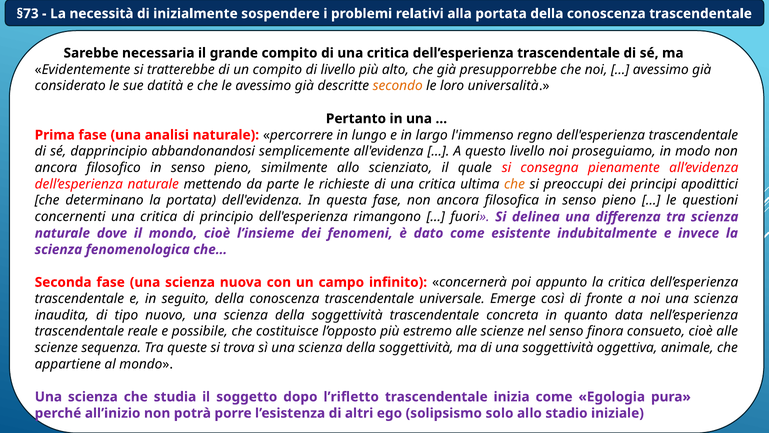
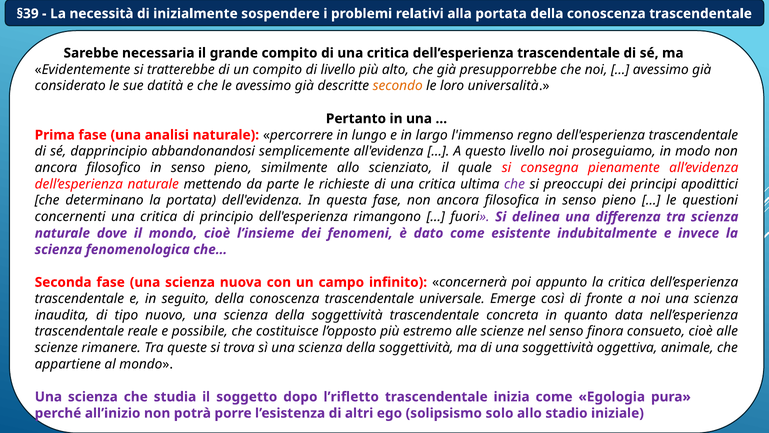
§73: §73 -> §39 (28, 14)
che colour: orange -> purple (515, 184)
sequenza: sequenza -> rimanere (111, 347)
